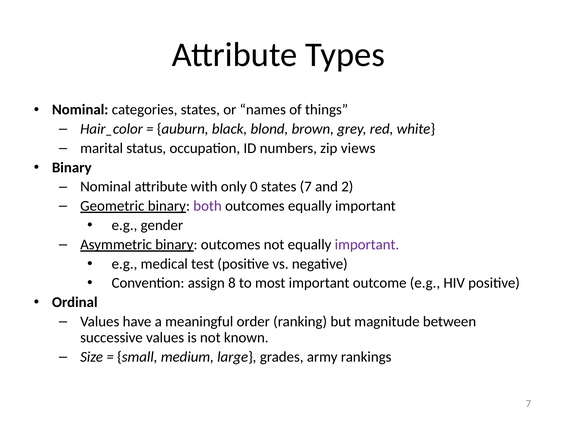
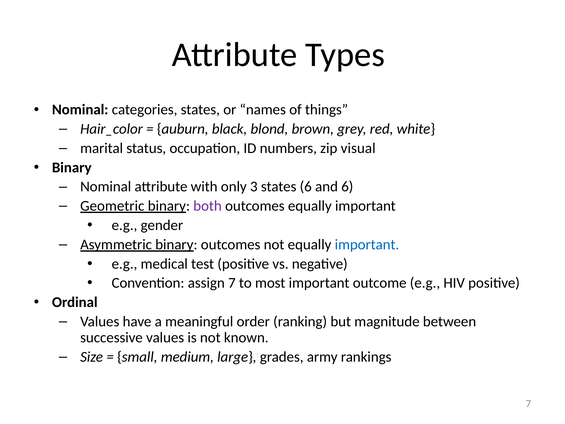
views: views -> visual (358, 148)
0: 0 -> 3 (254, 187)
states 7: 7 -> 6 (306, 187)
and 2: 2 -> 6 (347, 187)
important colour: purple -> blue (367, 244)
assign 8: 8 -> 7 (232, 283)
